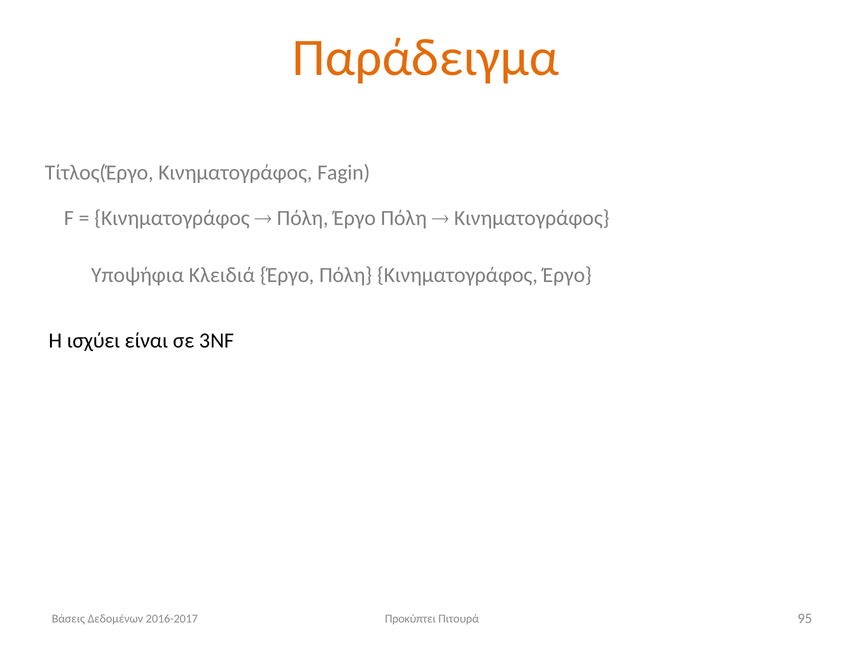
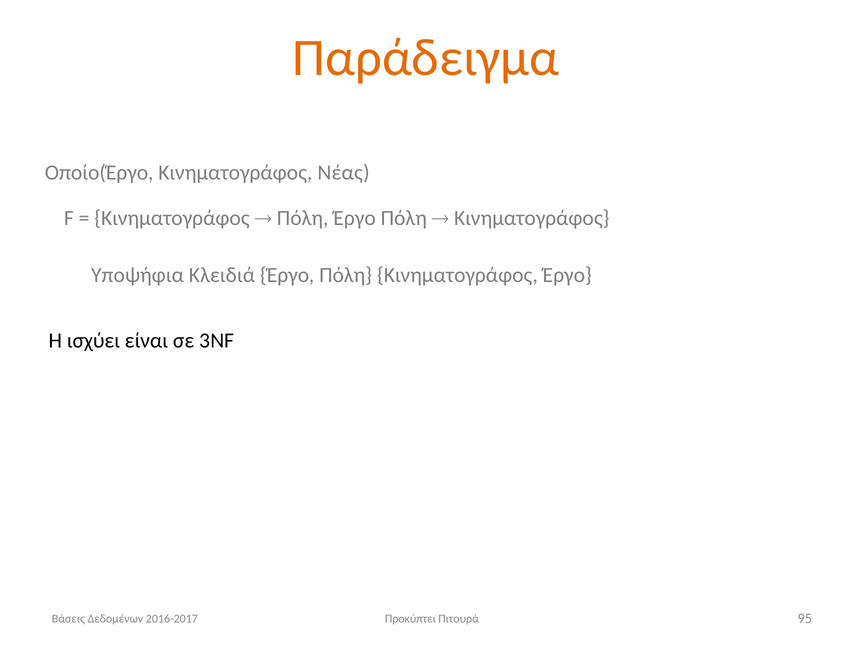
Τίτλος(Έργο: Τίτλος(Έργο -> Οποίο(Έργο (99, 173)
Fagin: Fagin -> Νέας (344, 173)
